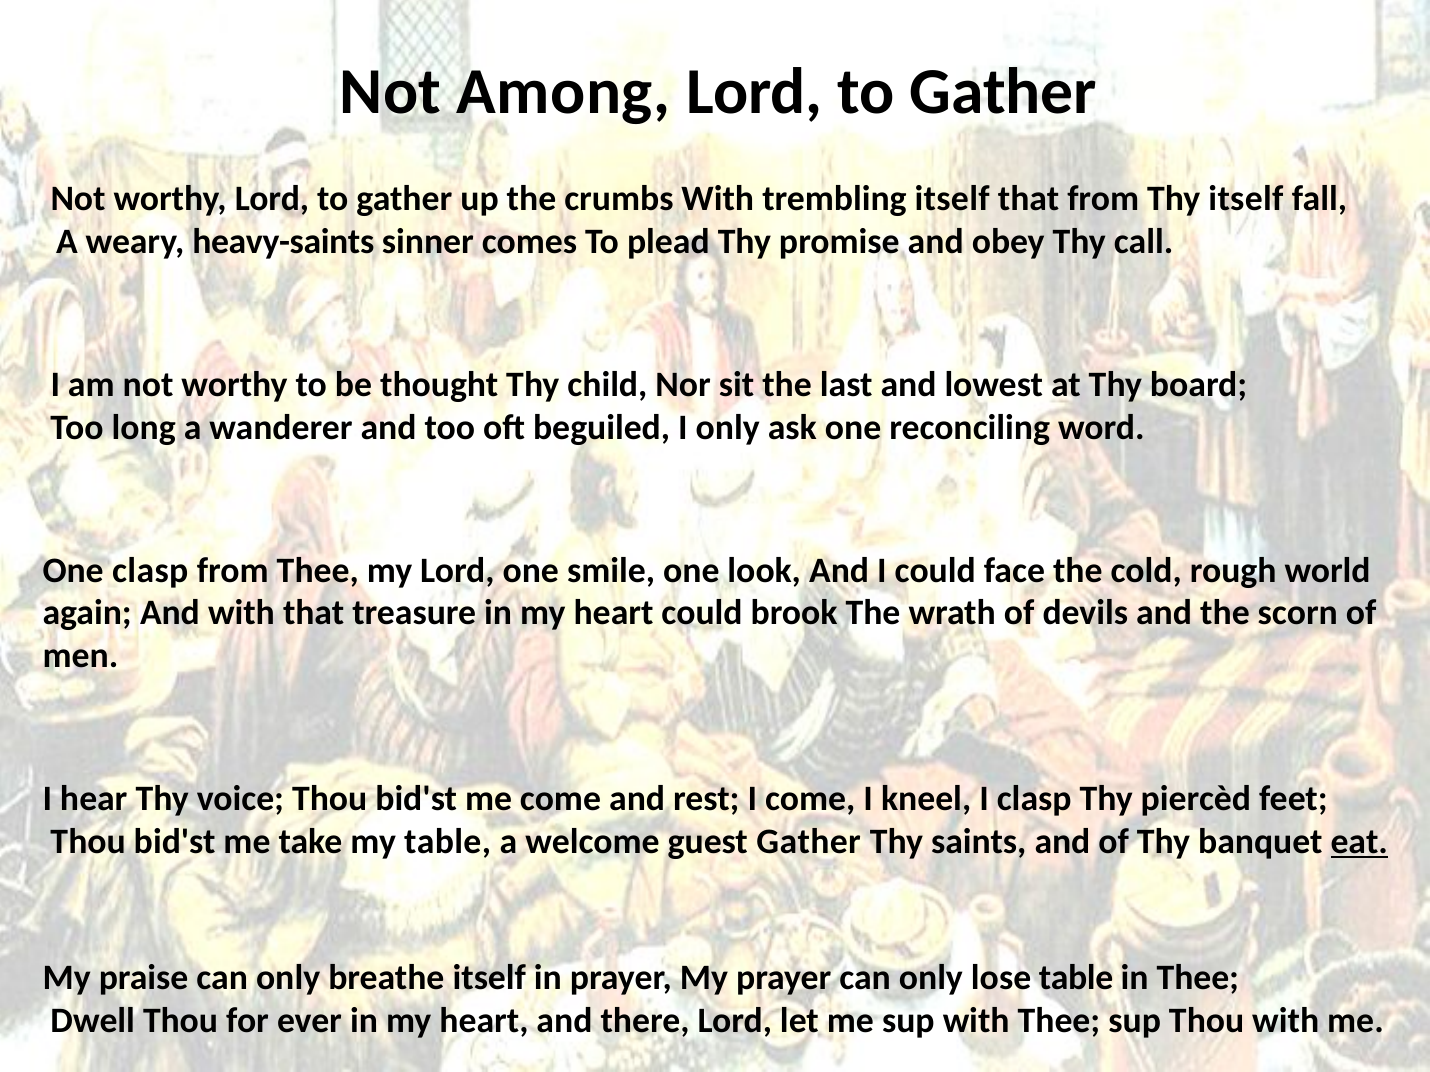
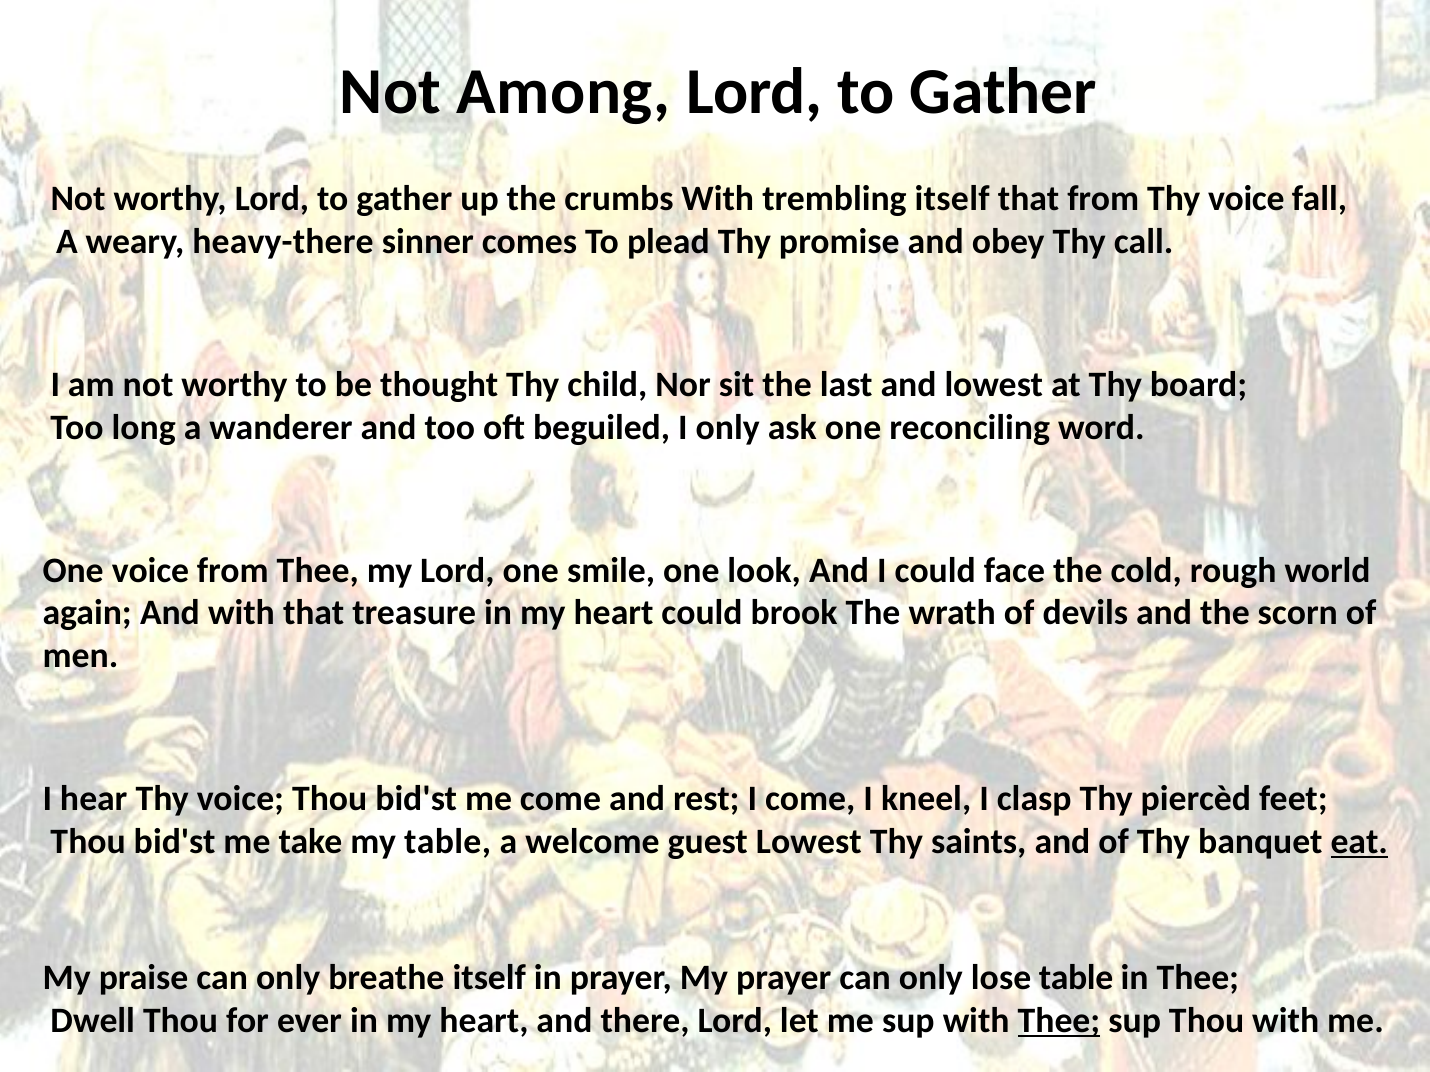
from Thy itself: itself -> voice (1246, 199)
heavy-saints: heavy-saints -> heavy-there (283, 242)
One clasp: clasp -> voice (151, 571)
guest Gather: Gather -> Lowest (809, 842)
Thee underline: none -> present (1059, 1021)
